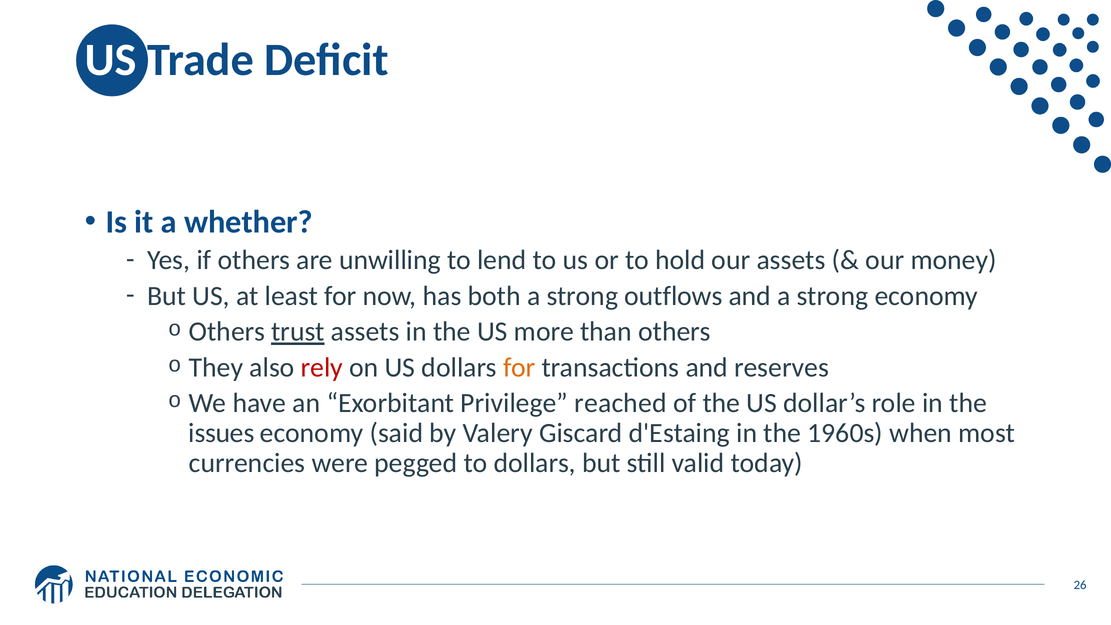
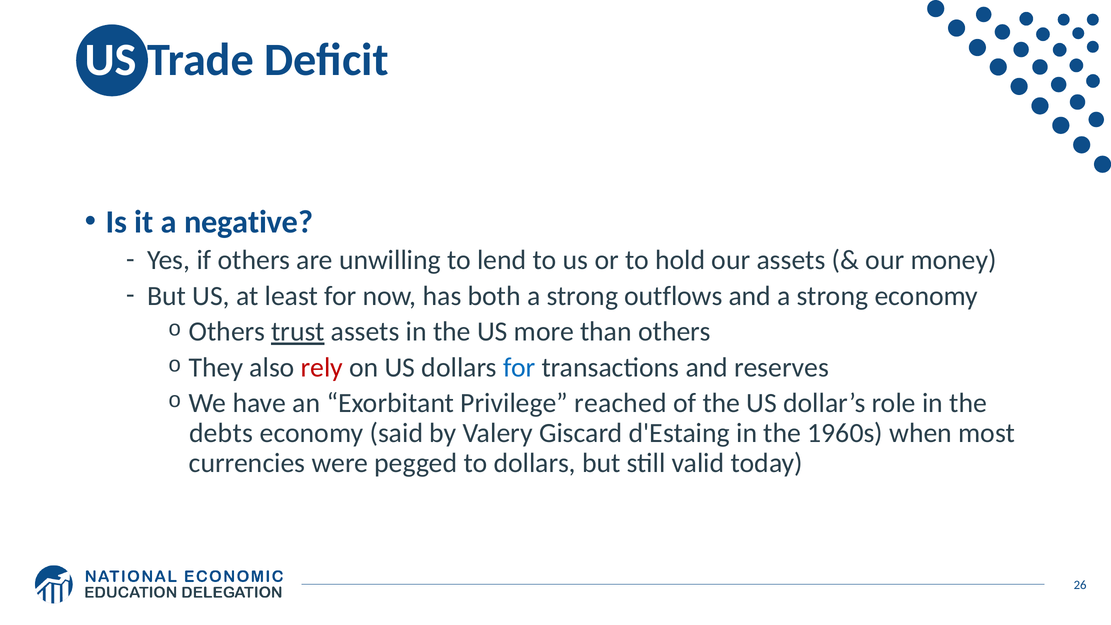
whether: whether -> negative (249, 222)
for colour: orange -> blue (519, 367)
issues: issues -> debts (221, 433)
